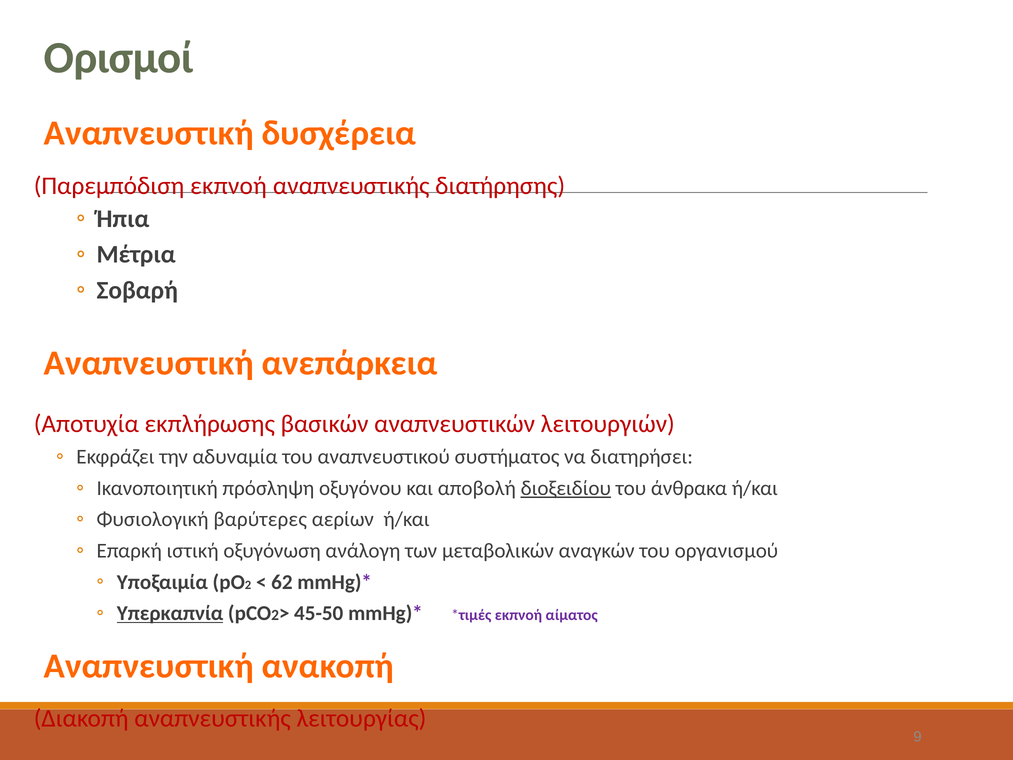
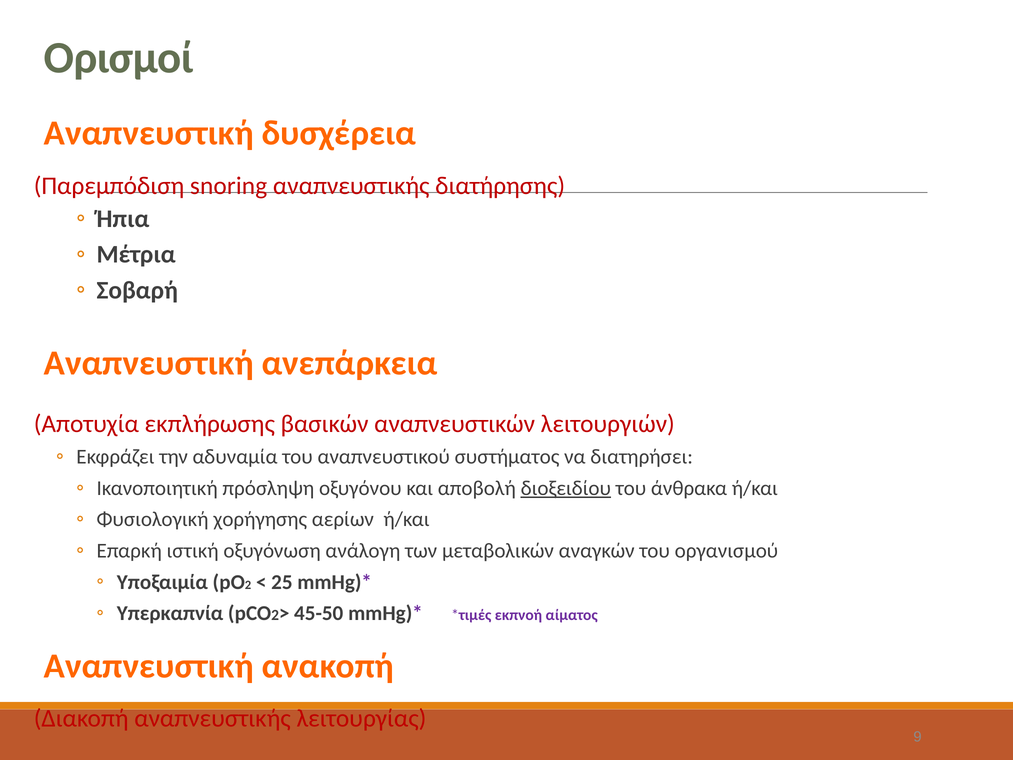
Παρεμπόδιση εκπνοή: εκπνοή -> snoring (229, 186)
βαρύτερες: βαρύτερες -> χορήγησης (260, 519)
62: 62 -> 25 (282, 582)
Υπερκαπνία underline: present -> none (170, 613)
